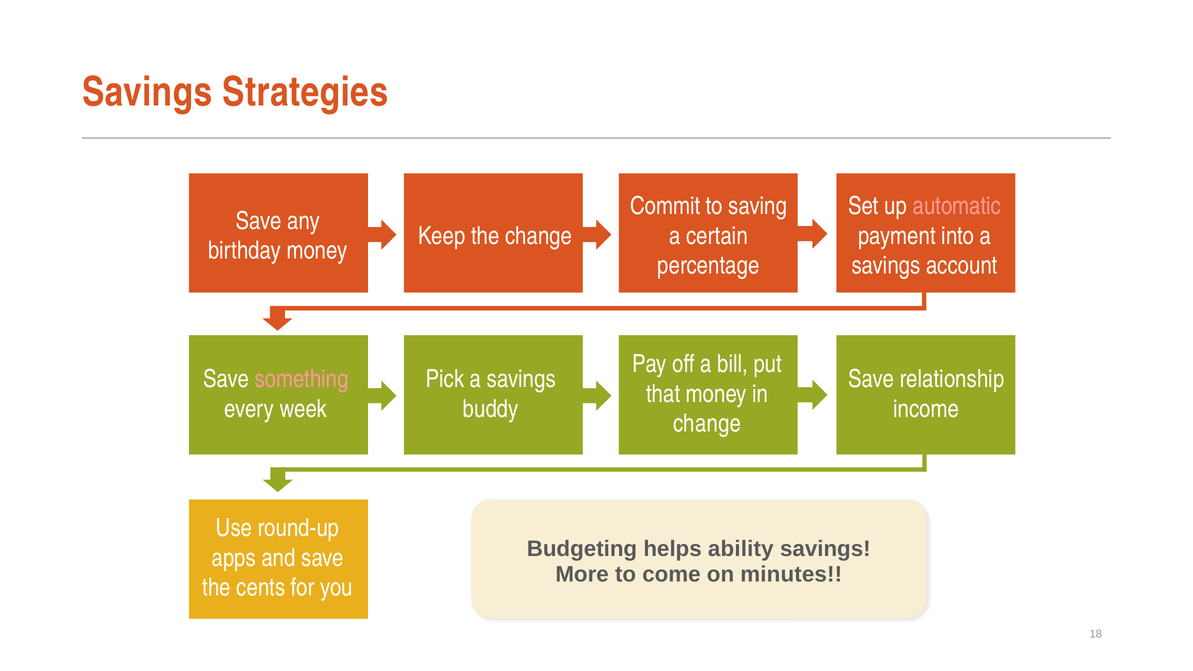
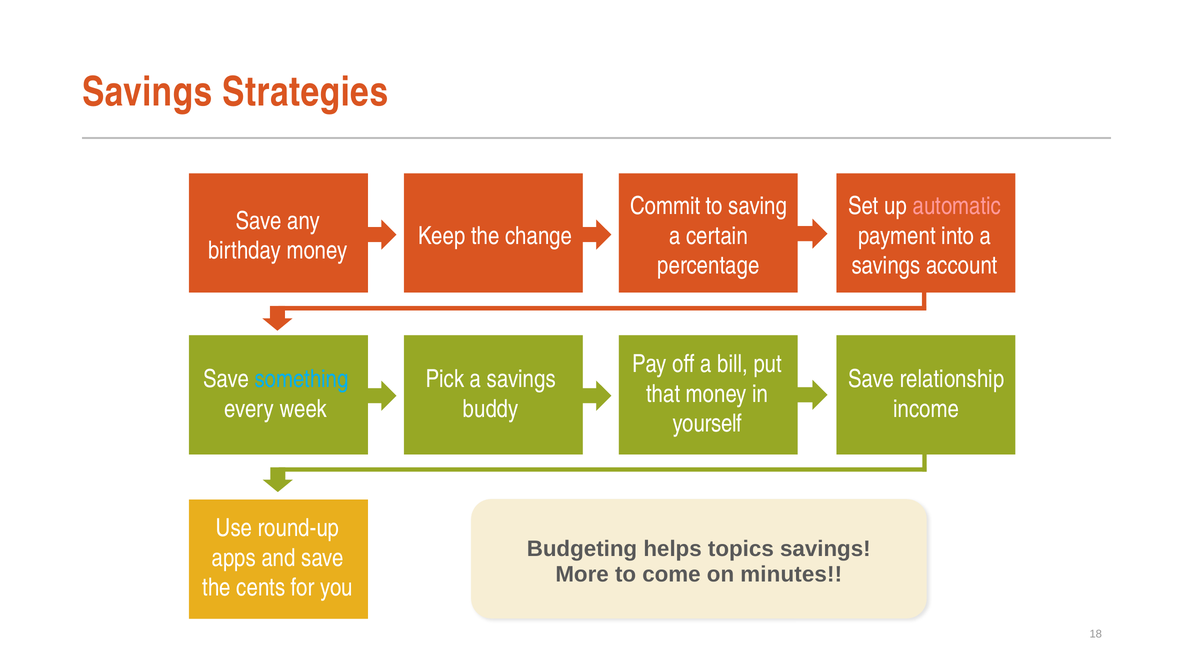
something colour: pink -> light blue (302, 379)
change: change -> yourself (707, 424)
ability: ability -> topics (741, 549)
